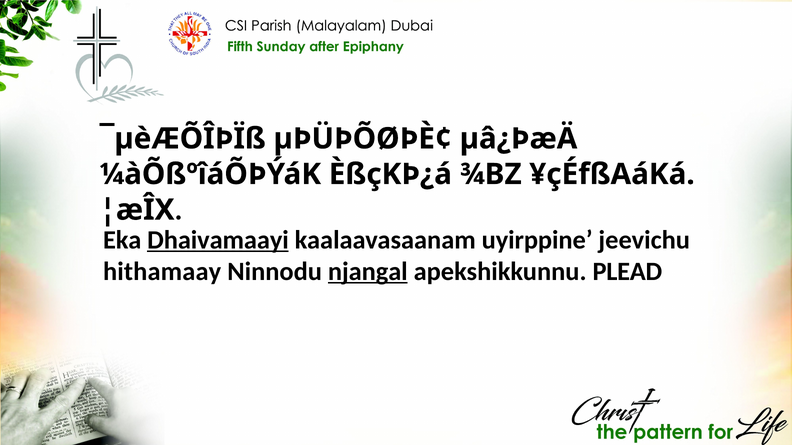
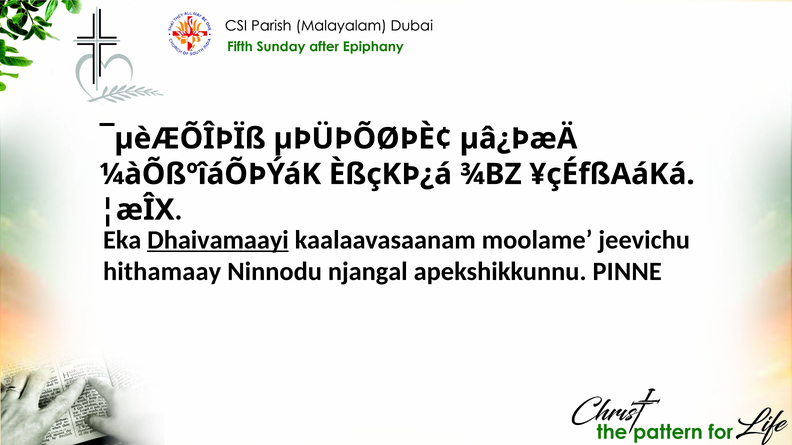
uyirppine: uyirppine -> moolame (537, 240)
njangal underline: present -> none (368, 272)
PLEAD: PLEAD -> PINNE (627, 272)
